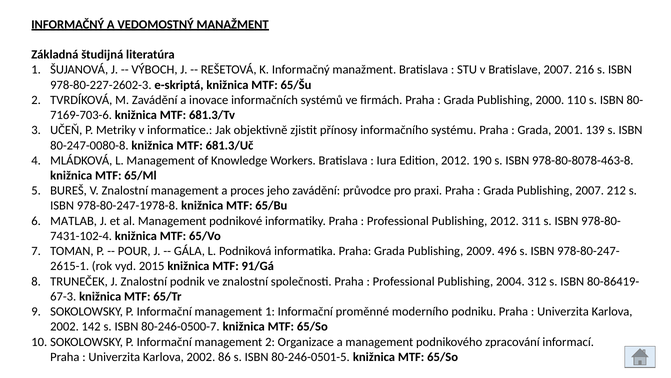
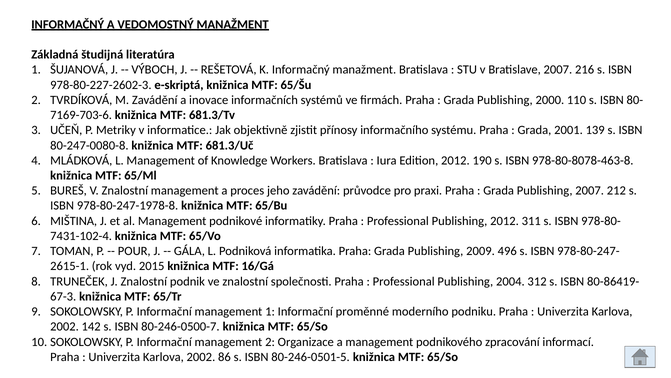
MATLAB: MATLAB -> MIŠTINA (74, 221)
91/Gá: 91/Gá -> 16/Gá (258, 266)
